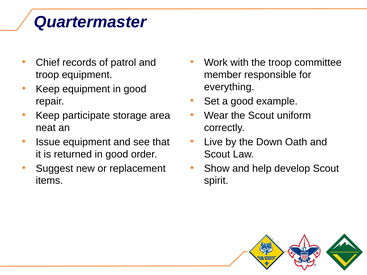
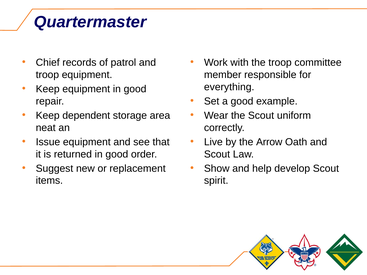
participate: participate -> dependent (86, 116)
Down: Down -> Arrow (269, 142)
